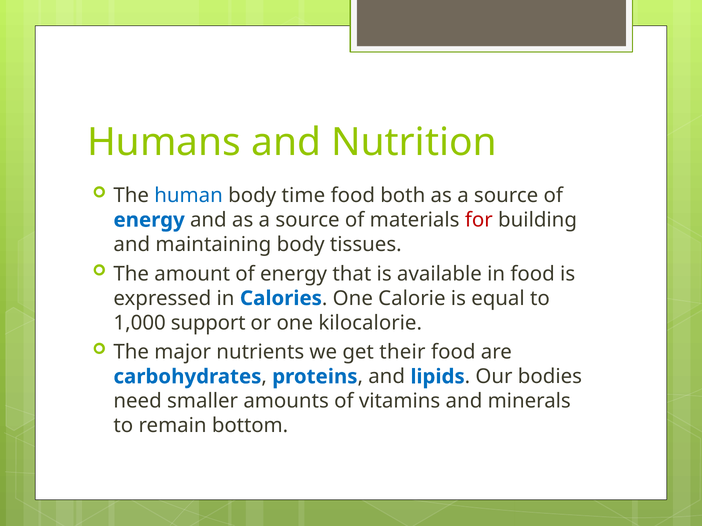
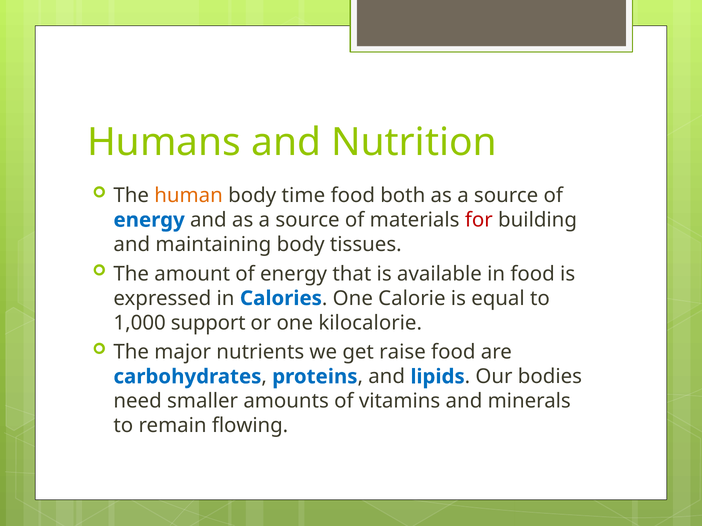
human colour: blue -> orange (189, 196)
their: their -> raise (403, 352)
bottom: bottom -> flowing (250, 426)
